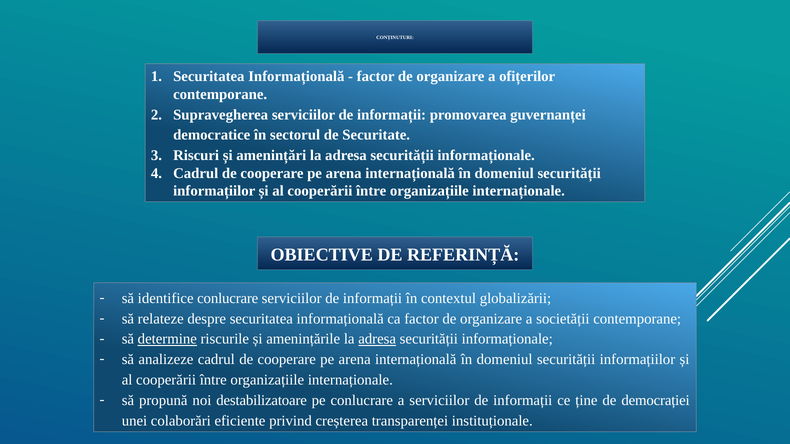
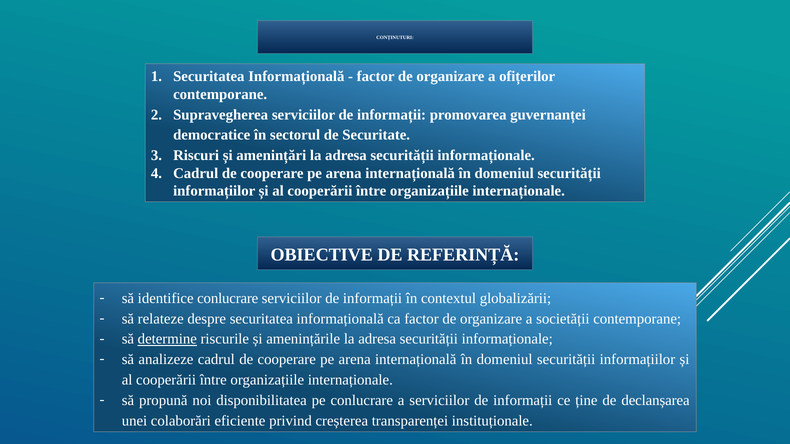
adresa underline: present -> none (377, 339)
destabilizatoare: destabilizatoare -> disponibilitatea (262, 401)
democrației: democrației -> declanșarea (656, 401)
